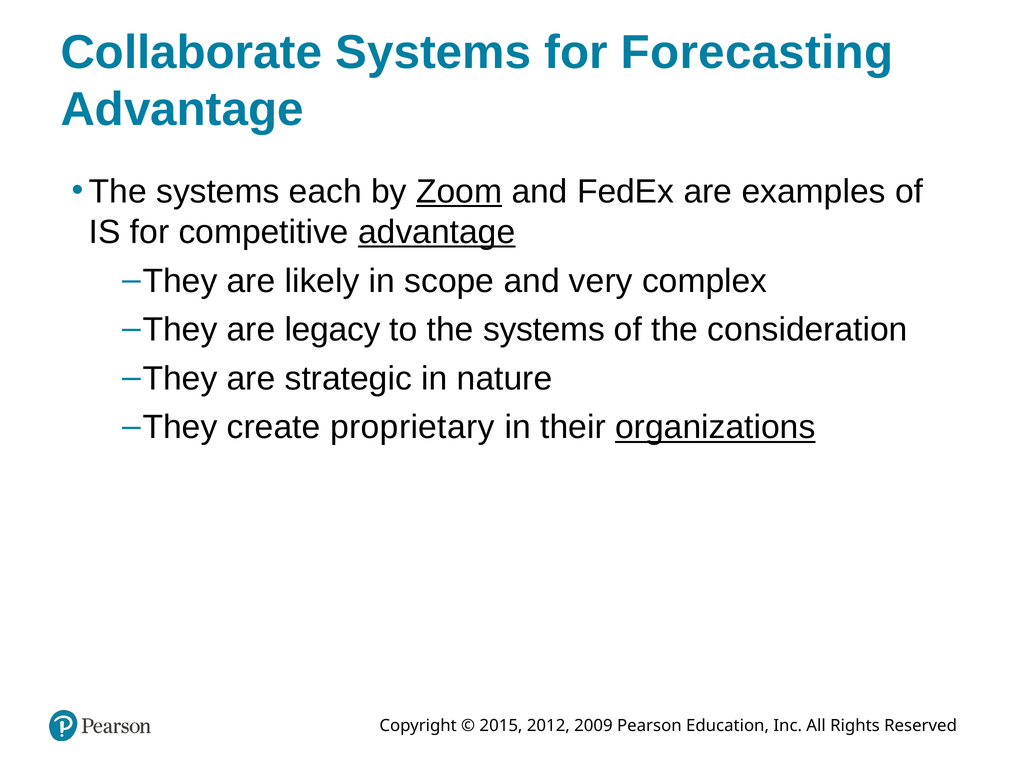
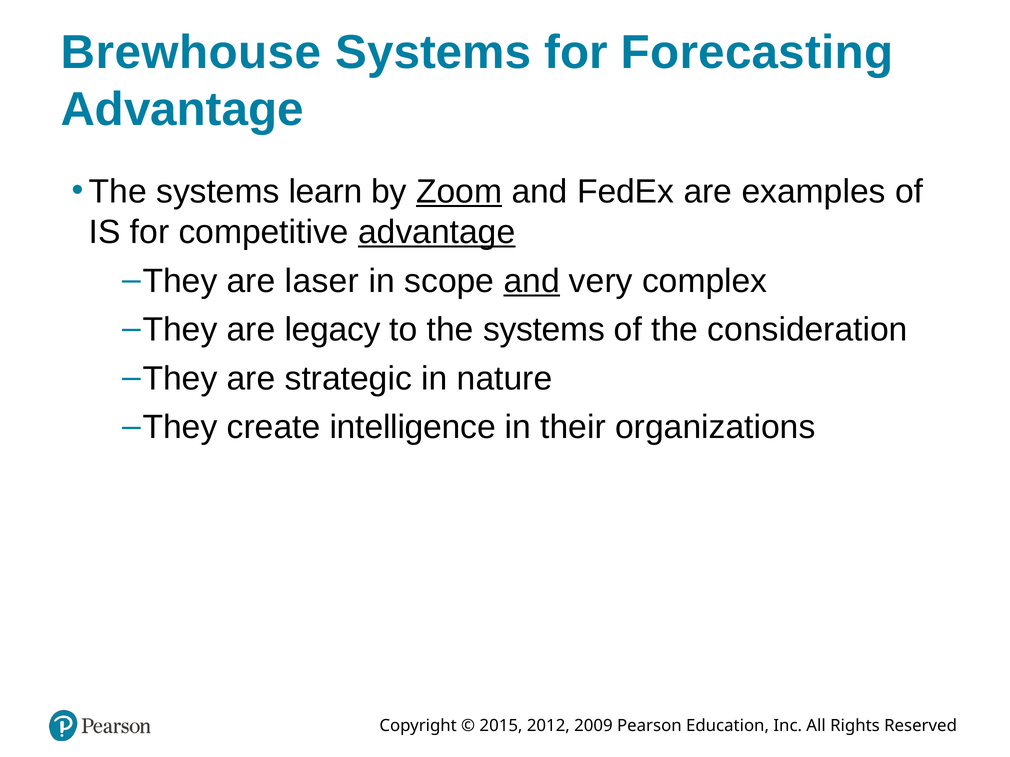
Collaborate: Collaborate -> Brewhouse (191, 52)
each: each -> learn (326, 192)
likely: likely -> laser (322, 281)
and underline: none -> present (532, 281)
proprietary: proprietary -> intelligence (413, 428)
organizations underline: present -> none (715, 428)
